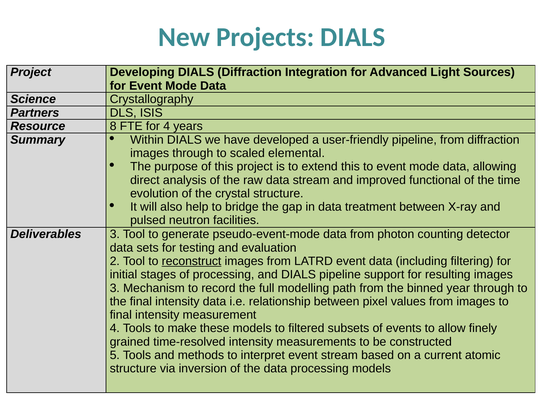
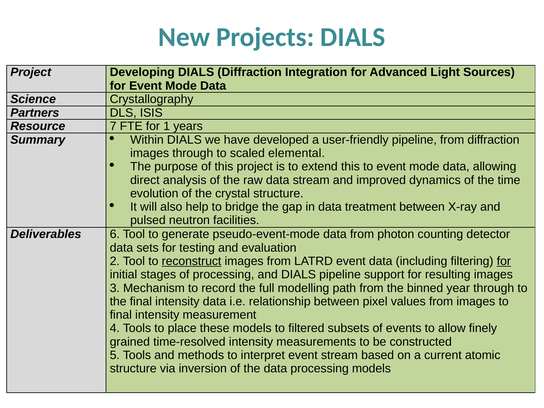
8: 8 -> 7 (113, 126)
for 4: 4 -> 1 (167, 126)
functional: functional -> dynamics (435, 180)
Deliverables 3: 3 -> 6 (115, 234)
for underline: none -> present (504, 261)
make: make -> place (182, 328)
